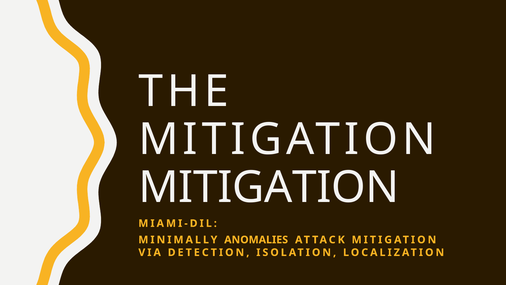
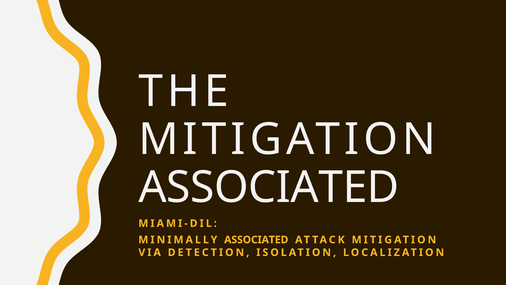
MITIGATION: MITIGATION -> ASSOCIATED (269, 187)
MINIMALLY ANOMALIES: ANOMALIES -> ASSOCIATED (256, 239)
